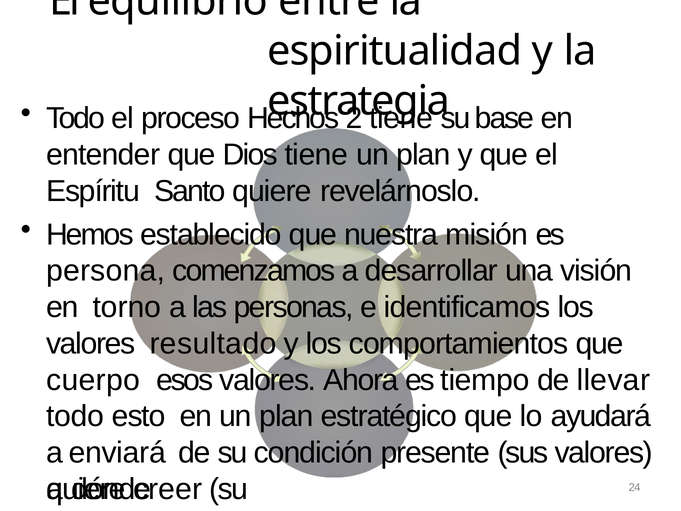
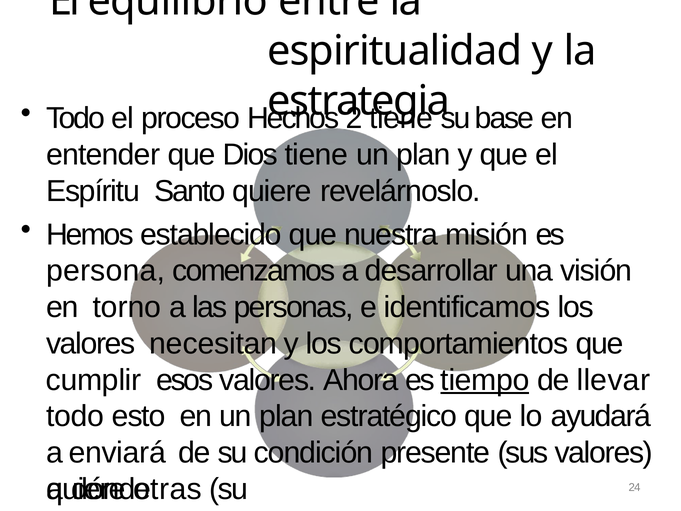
resultado: resultado -> necesitan (213, 344)
cuerpo: cuerpo -> cumplir (94, 380)
tiempo underline: none -> present (485, 380)
creer: creer -> otras (168, 489)
